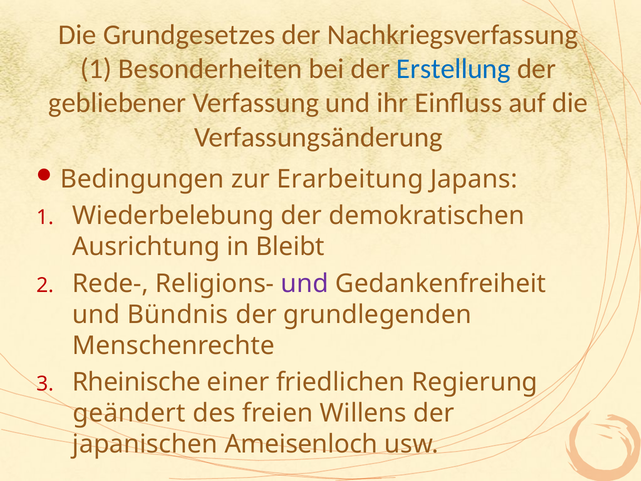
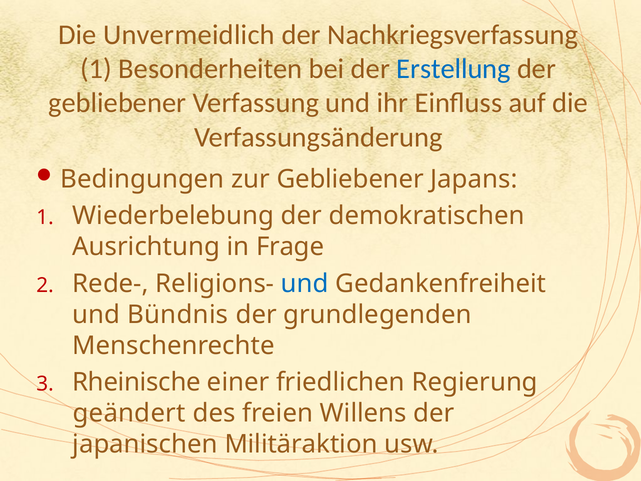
Grundgesetzes: Grundgesetzes -> Unvermeidlich (189, 35)
zur Erarbeitung: Erarbeitung -> Gebliebener (350, 179)
Bleibt: Bleibt -> Frage (290, 247)
und colour: purple -> blue (305, 283)
Ameisenloch: Ameisenloch -> Militäraktion (301, 444)
